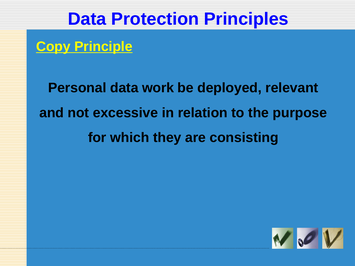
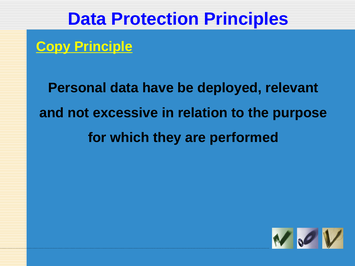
work: work -> have (158, 88)
consisting: consisting -> performed (244, 138)
